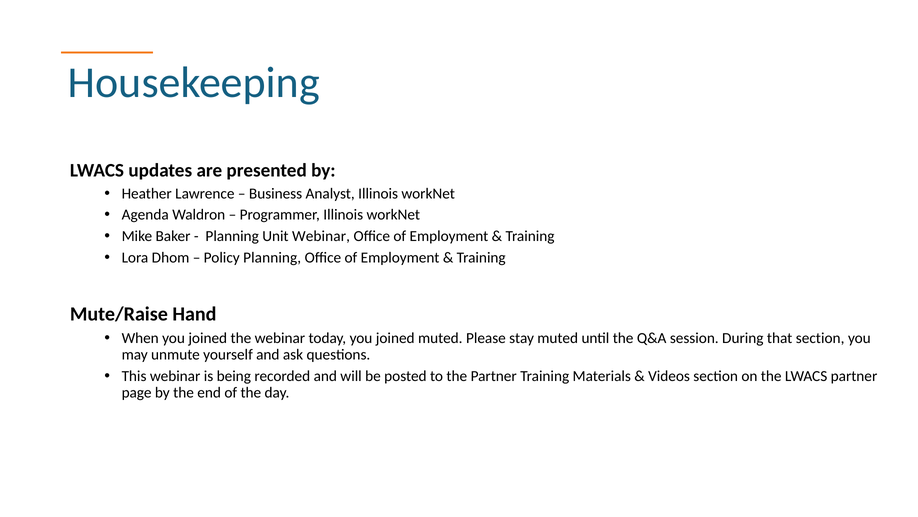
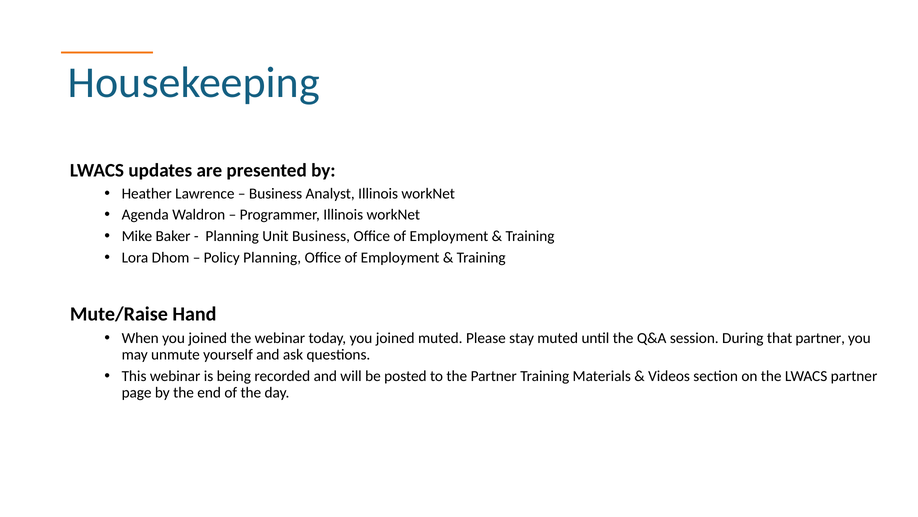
Unit Webinar: Webinar -> Business (321, 236)
that section: section -> partner (820, 338)
